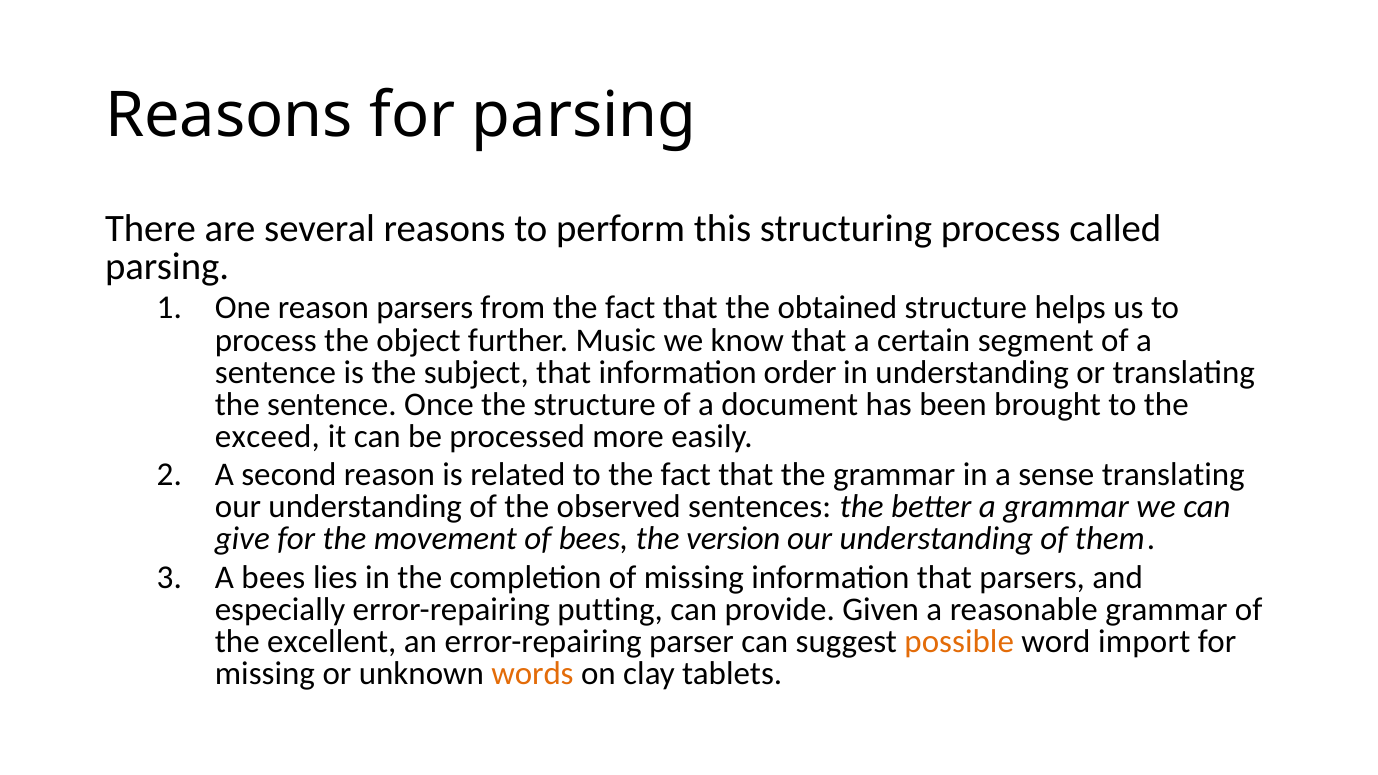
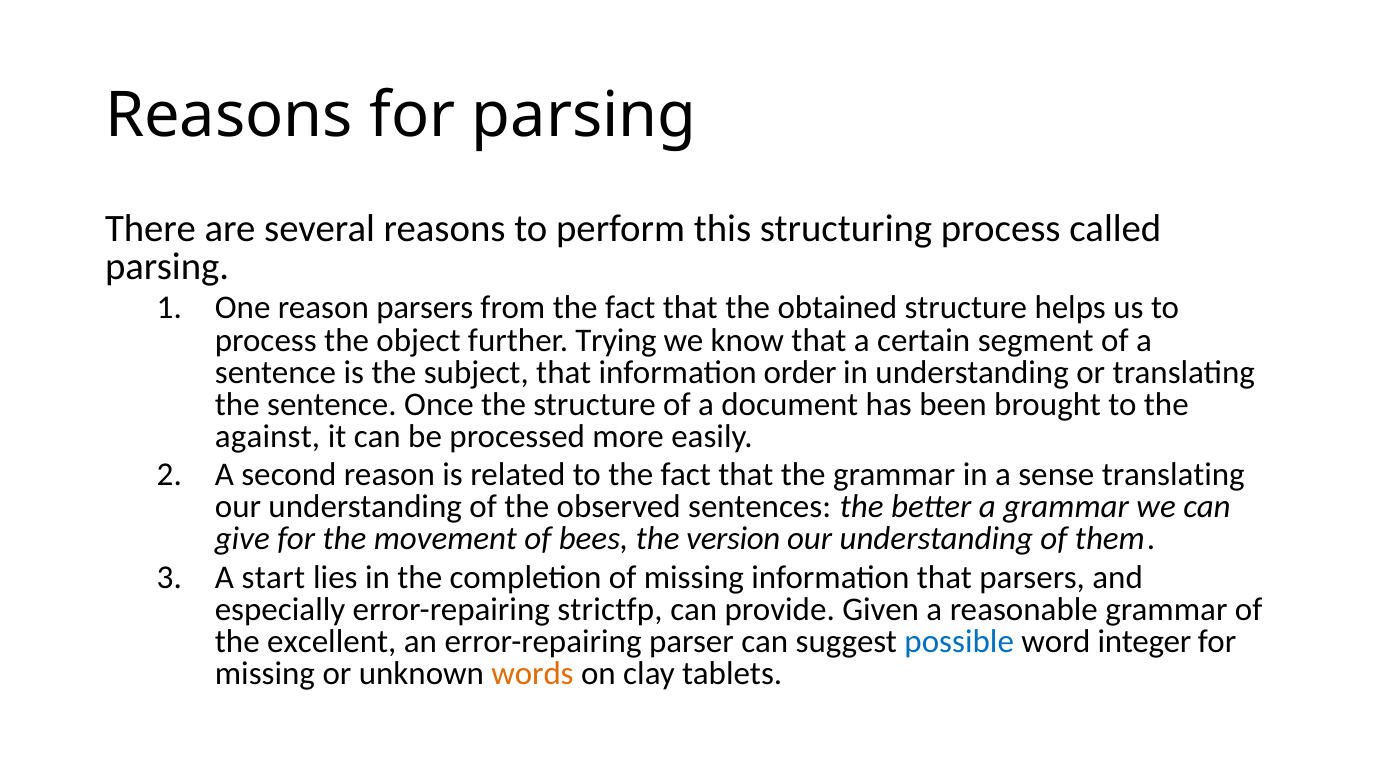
Music: Music -> Trying (616, 340)
exceed: exceed -> against (268, 436)
A bees: bees -> start (273, 578)
putting: putting -> strictfp (610, 610)
possible colour: orange -> blue (959, 642)
import: import -> integer (1144, 642)
